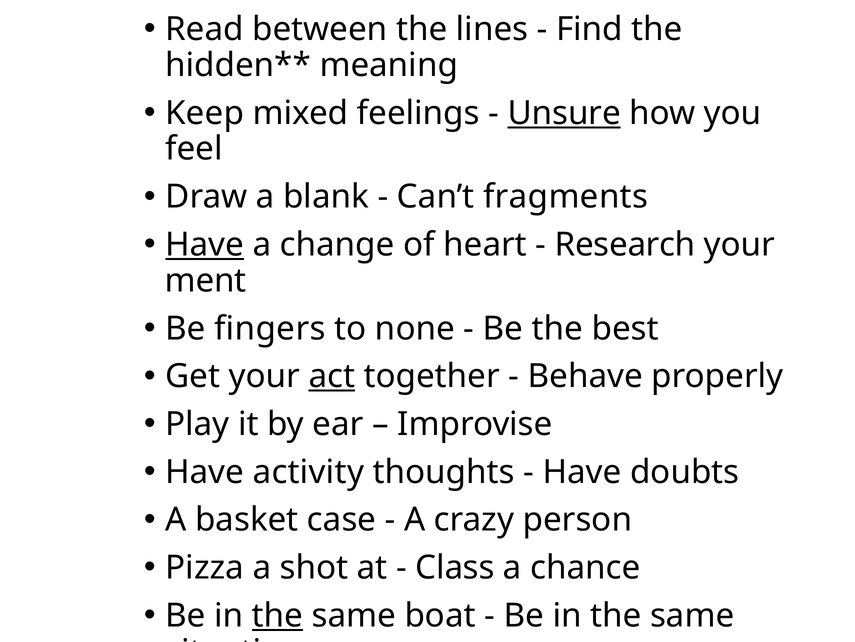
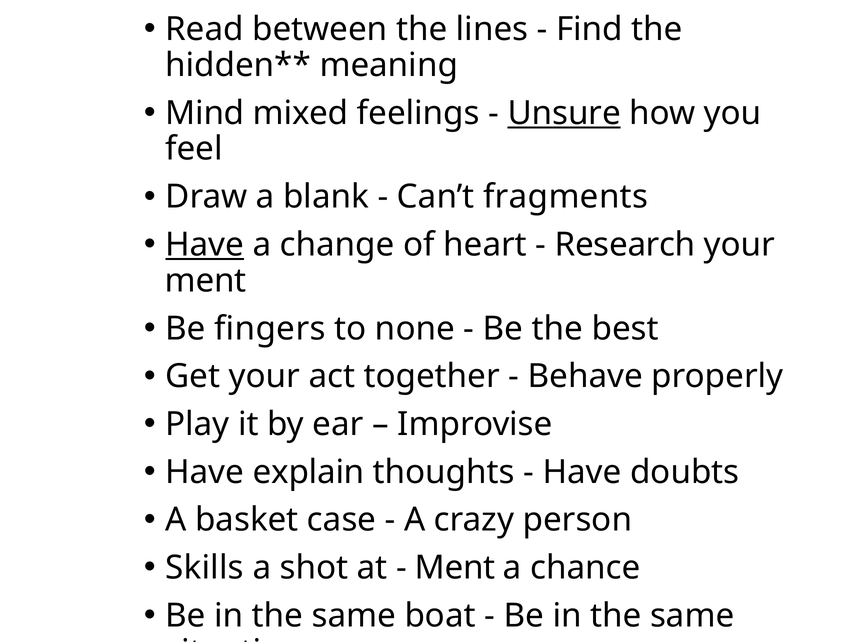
Keep: Keep -> Mind (205, 113)
act underline: present -> none (332, 376)
activity: activity -> explain (309, 472)
Pizza: Pizza -> Skills (205, 567)
Class: Class -> Ment (455, 567)
the underline: present -> none (278, 615)
